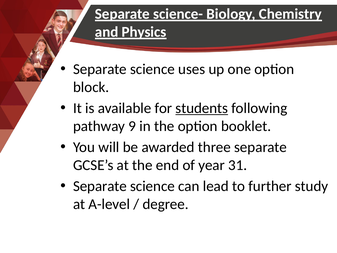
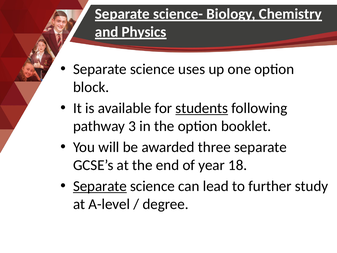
9: 9 -> 3 (132, 126)
31: 31 -> 18 (238, 165)
Separate underline: none -> present (100, 186)
